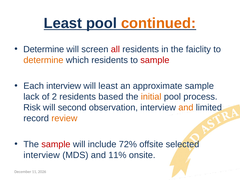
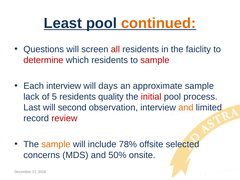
Determine: Determine -> Questions (44, 49)
determine colour: orange -> red (43, 60)
will least: least -> days (108, 86)
2: 2 -> 5 (54, 97)
based: based -> quality (111, 97)
initial colour: orange -> red (151, 97)
Risk: Risk -> Last (32, 108)
review colour: orange -> red (64, 118)
sample colour: red -> orange (56, 144)
72%: 72% -> 78% (128, 144)
interview: interview -> concerns (42, 155)
11%: 11% -> 50% (117, 155)
